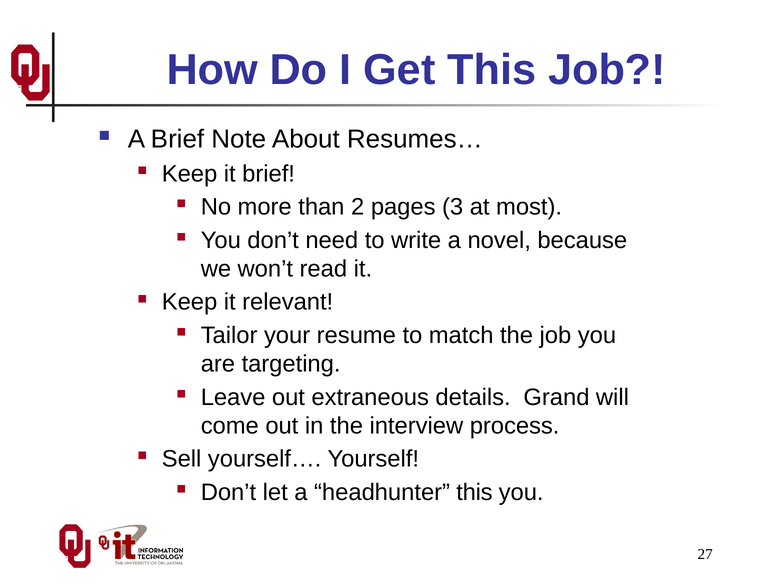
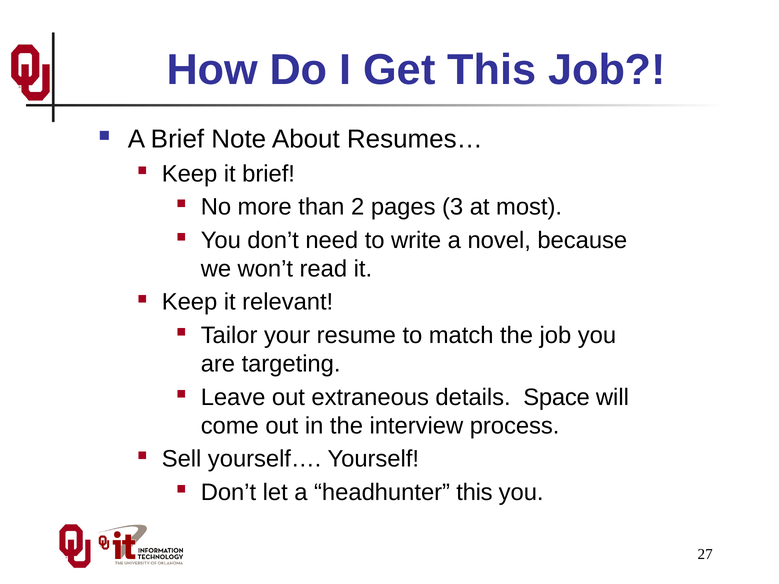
Grand: Grand -> Space (557, 397)
